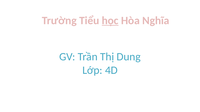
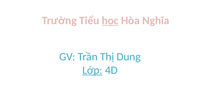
Lớp underline: none -> present (92, 70)
